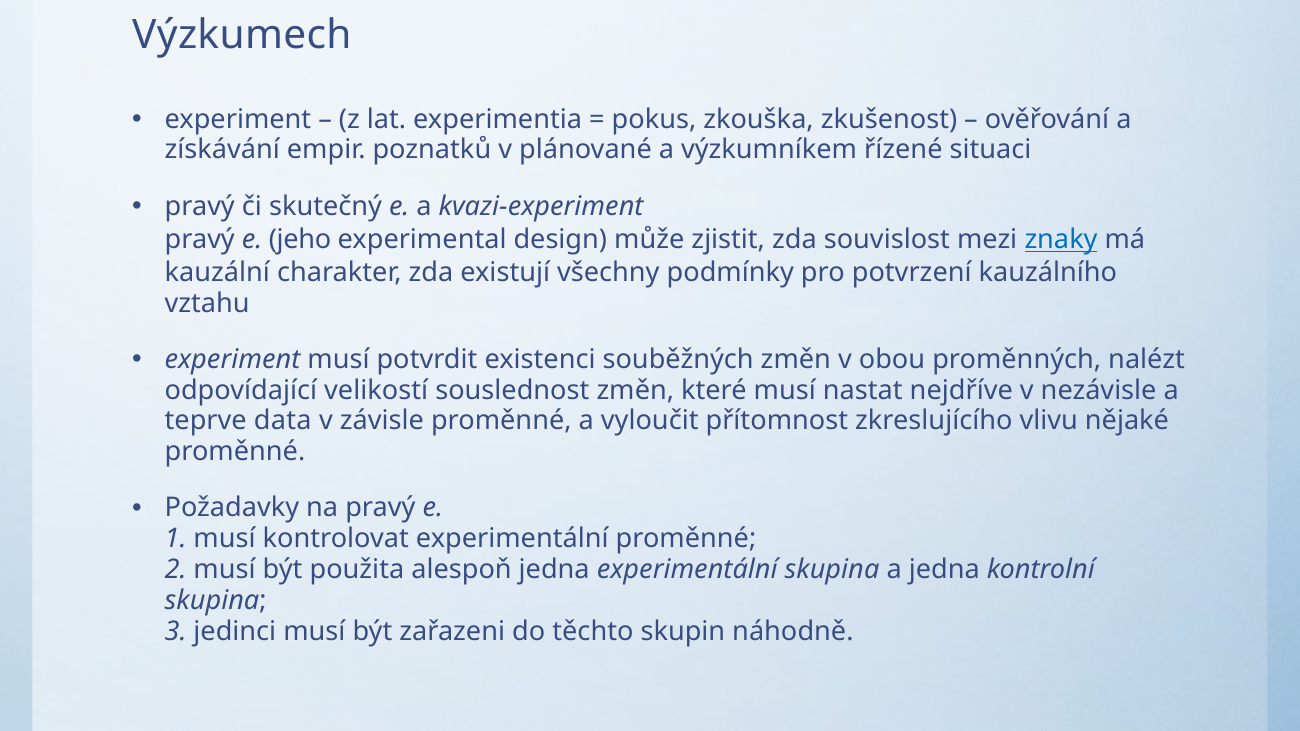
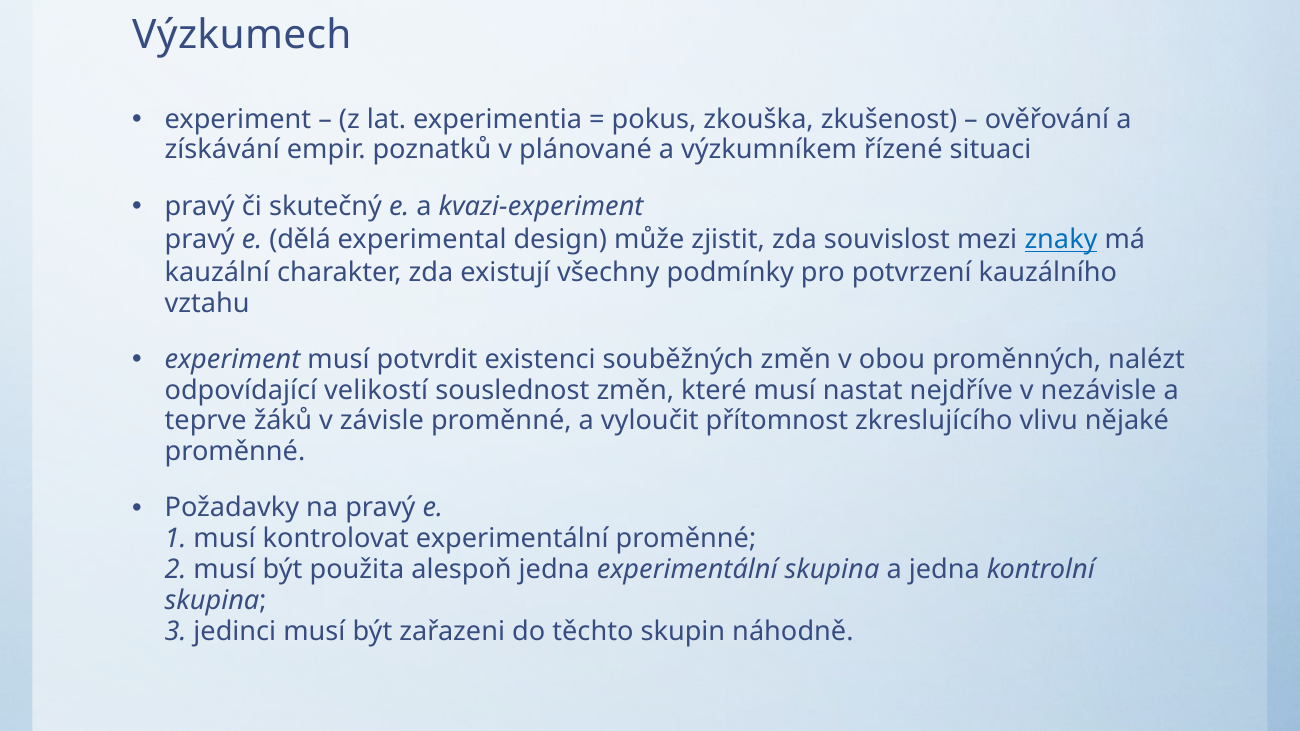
jeho: jeho -> dělá (300, 240)
data: data -> žáků (283, 421)
